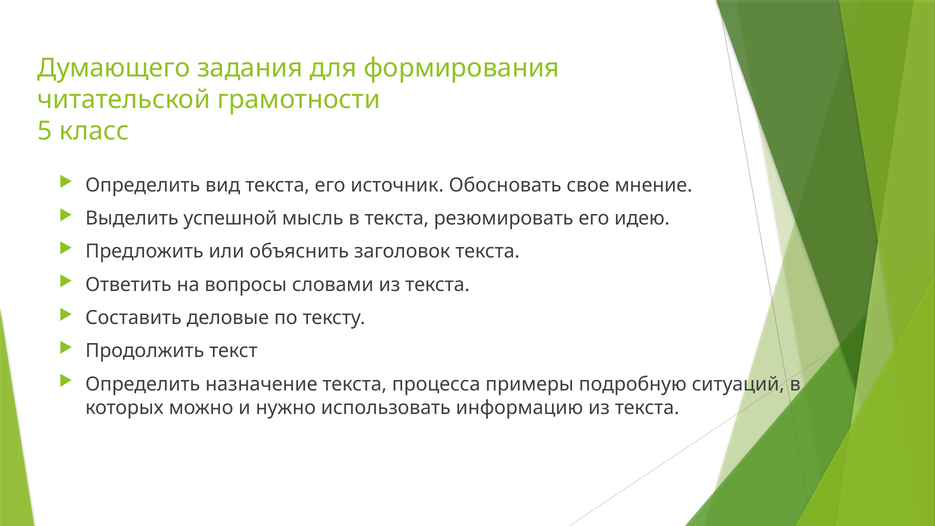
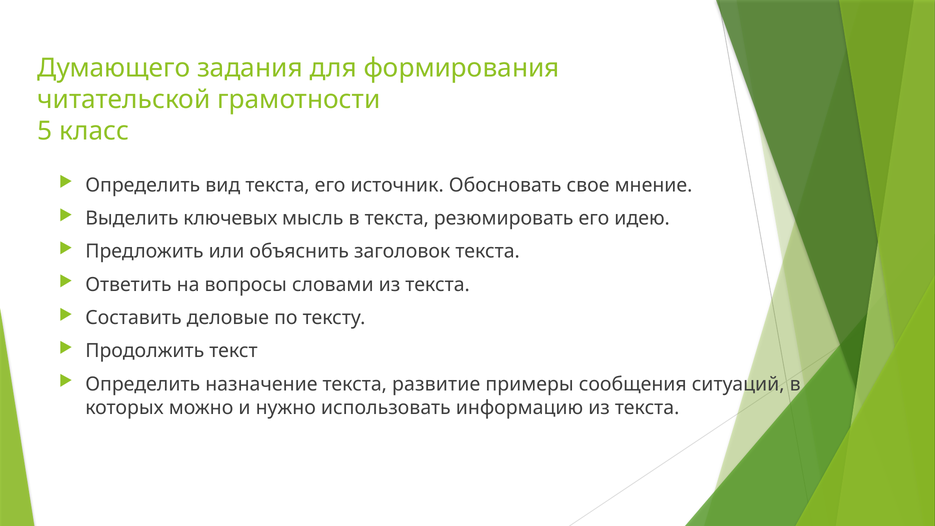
успешной: успешной -> ключевых (230, 218)
процесса: процесса -> развитие (436, 384)
подробную: подробную -> сообщения (633, 384)
